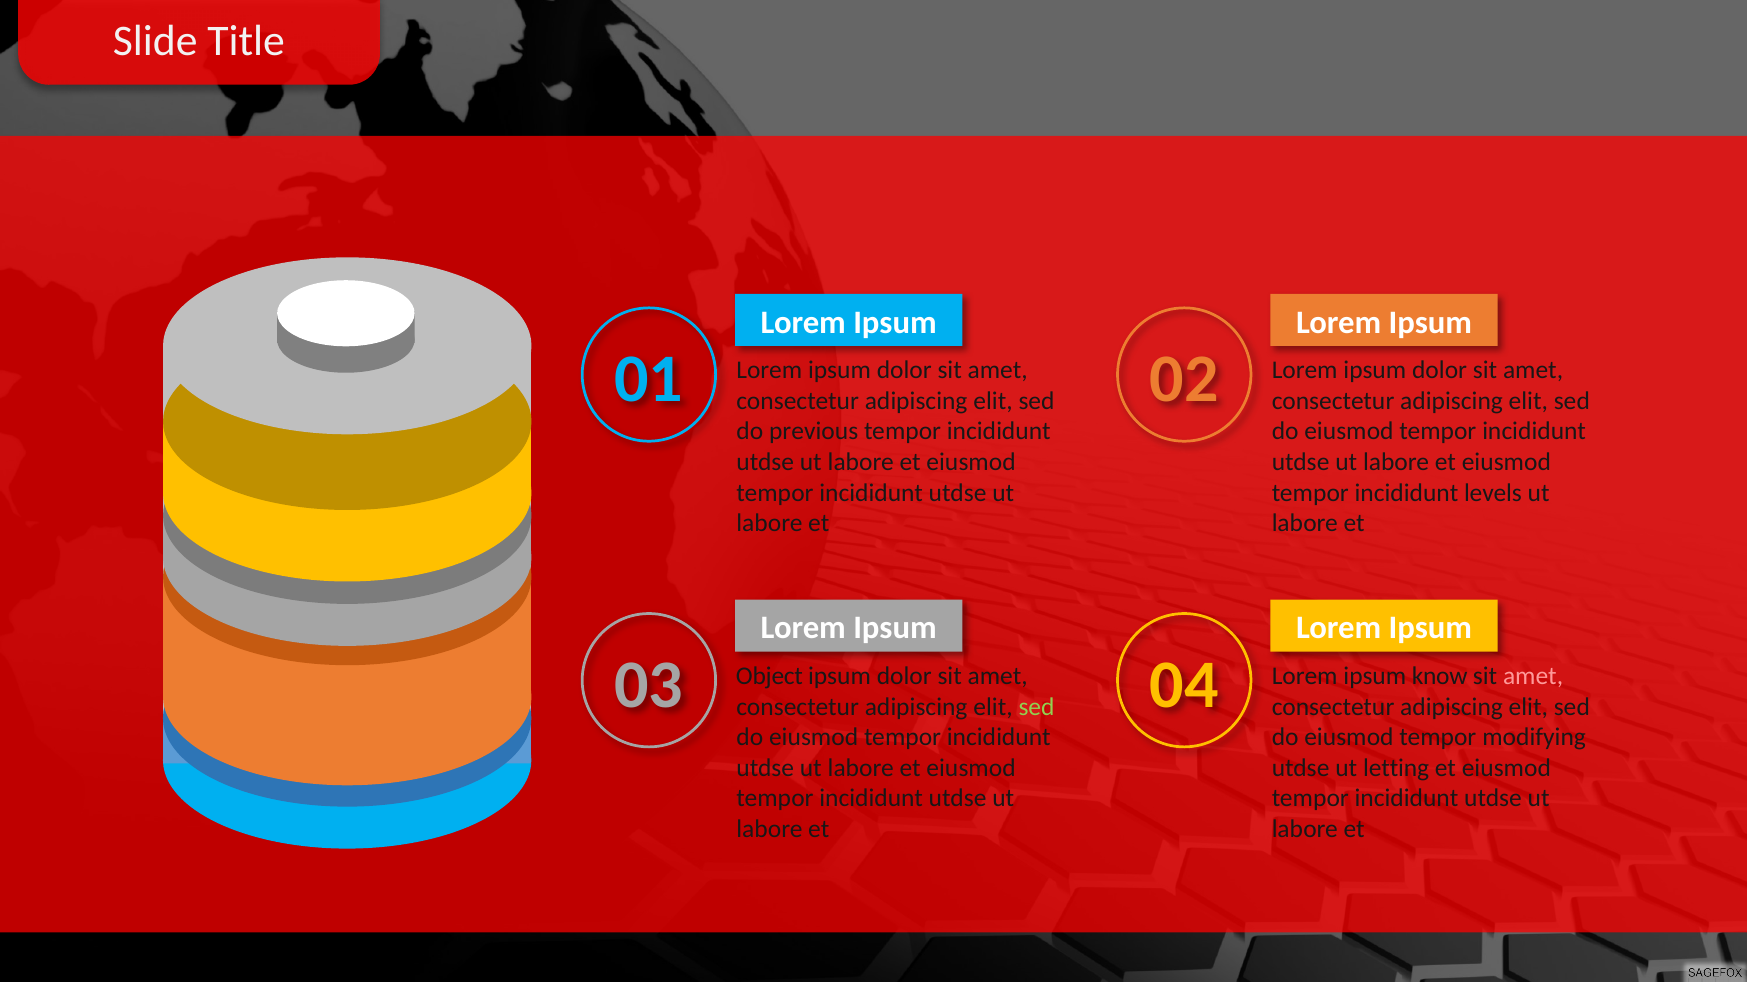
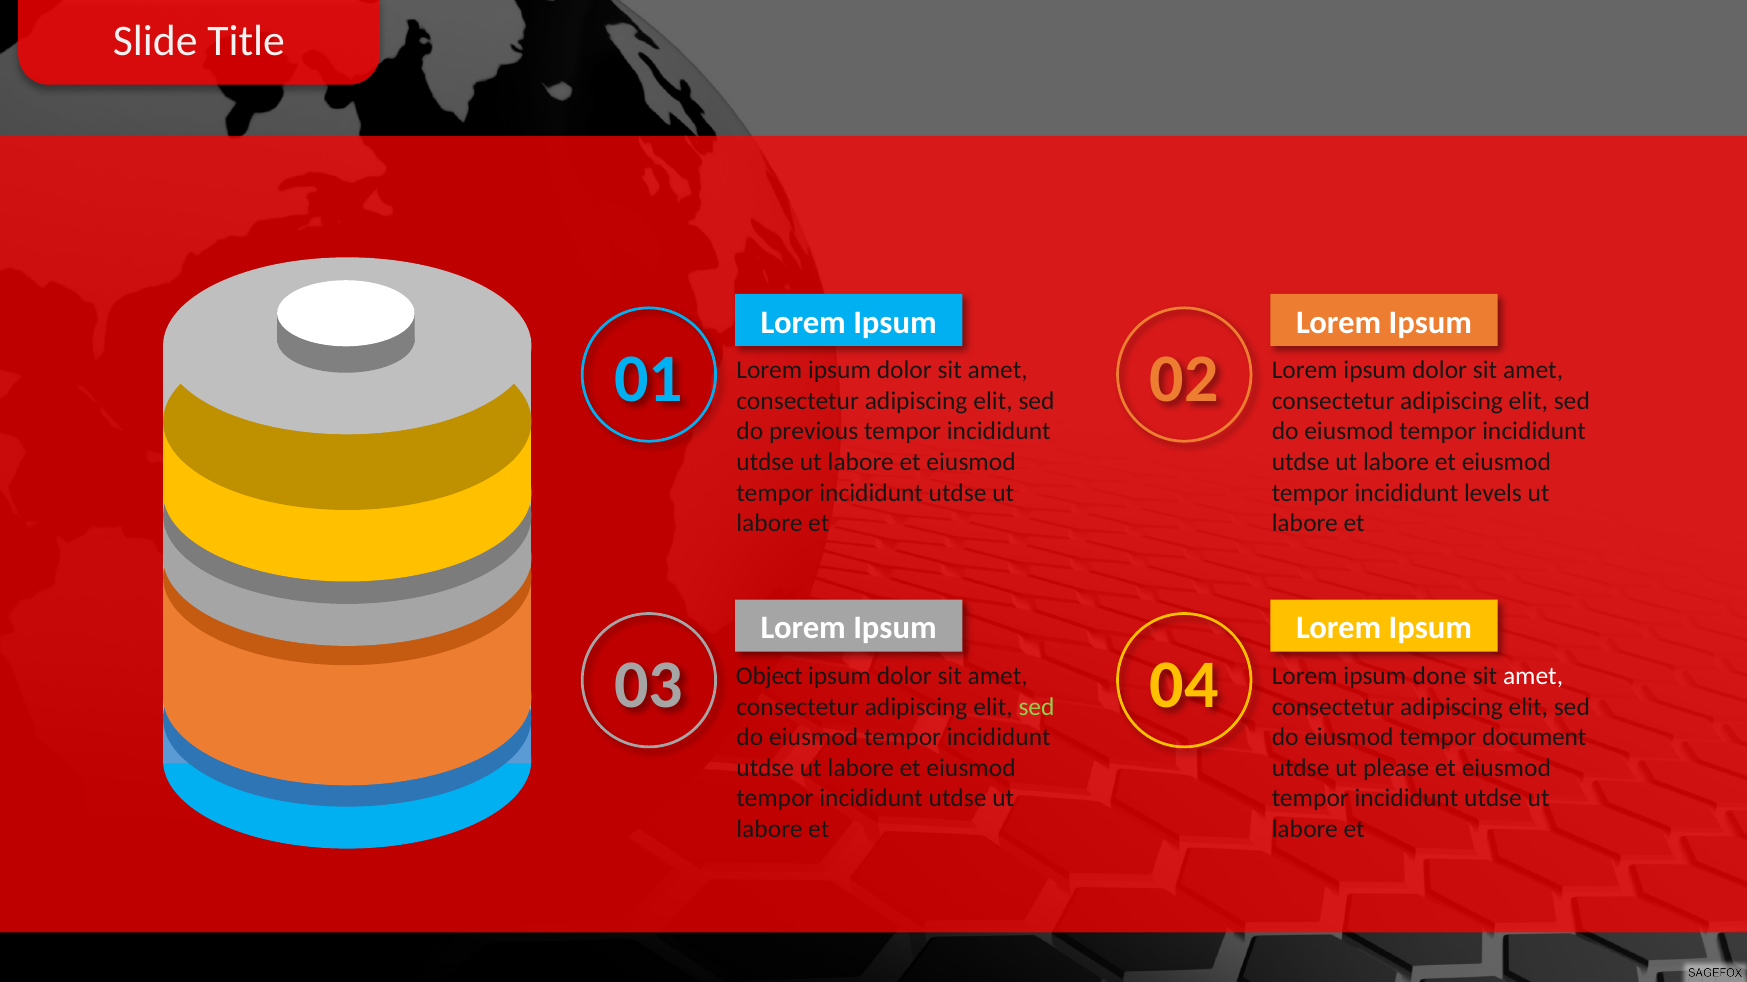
know: know -> done (1439, 677)
amet colour: pink -> white (1533, 677)
modifying: modifying -> document (1534, 738)
letting: letting -> please (1396, 768)
